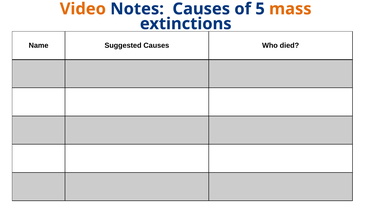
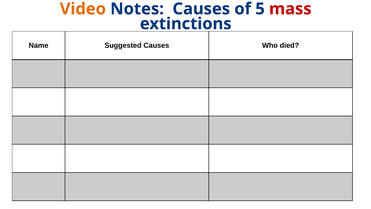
mass colour: orange -> red (290, 9)
